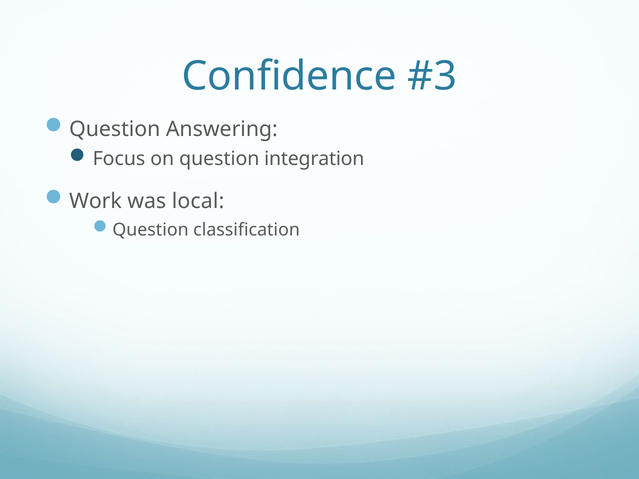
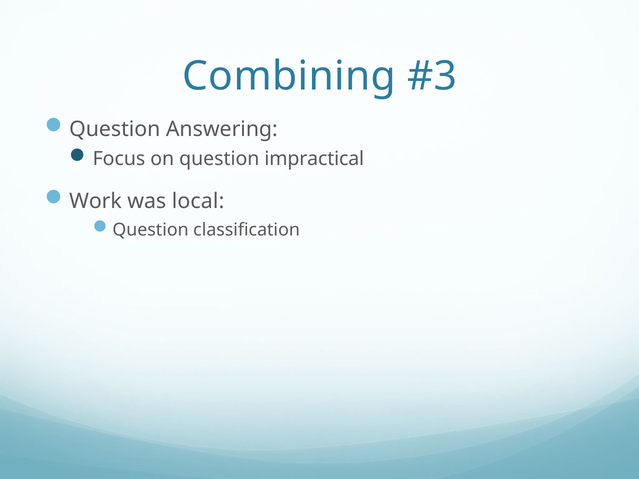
Confidence: Confidence -> Combining (289, 76)
integration: integration -> impractical (314, 159)
